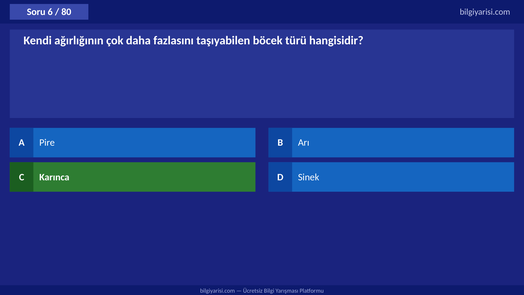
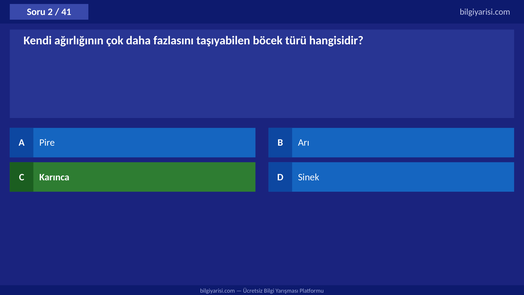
6: 6 -> 2 (50, 12)
80: 80 -> 41 (66, 12)
